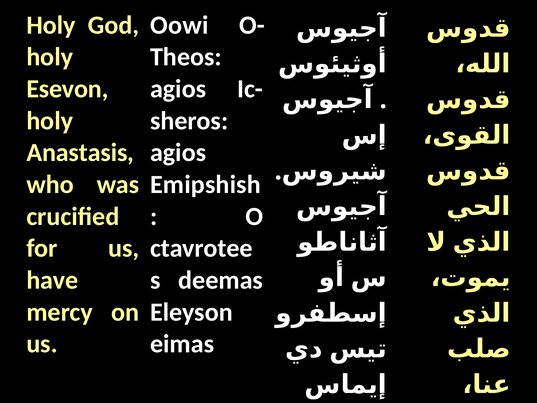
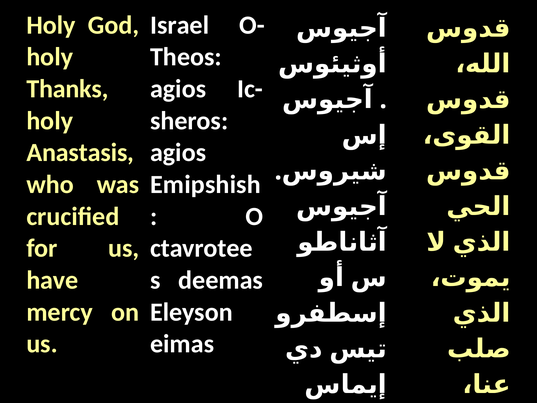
Oowi: Oowi -> Israel (180, 25)
Esevon: Esevon -> Thanks (67, 89)
